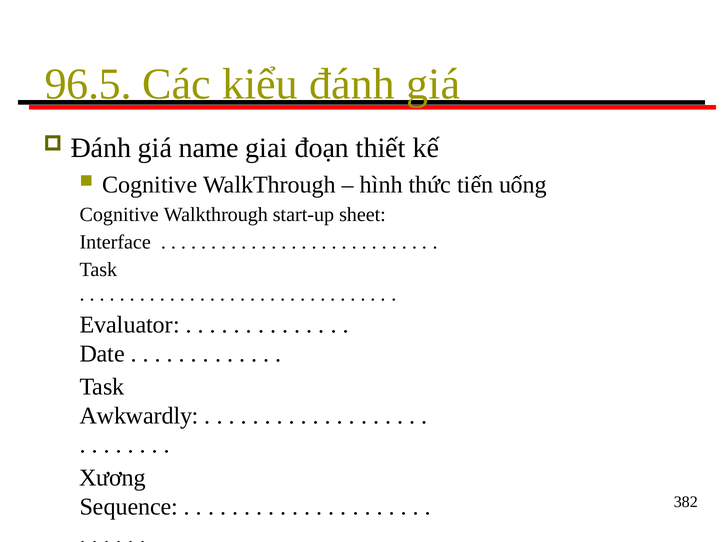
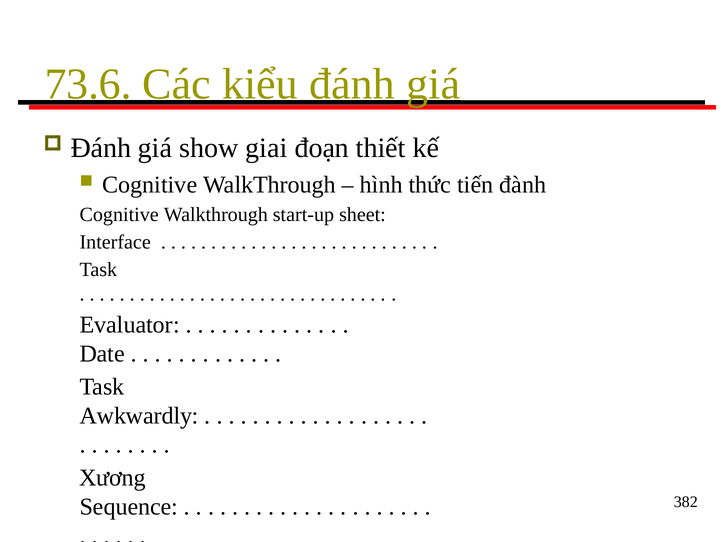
96.5: 96.5 -> 73.6 (88, 84)
name: name -> show (209, 148)
uống: uống -> đành (523, 185)
